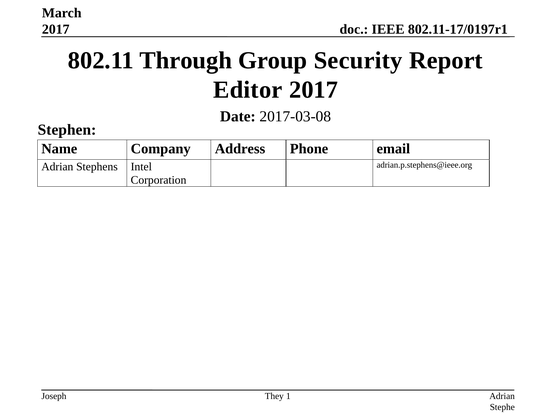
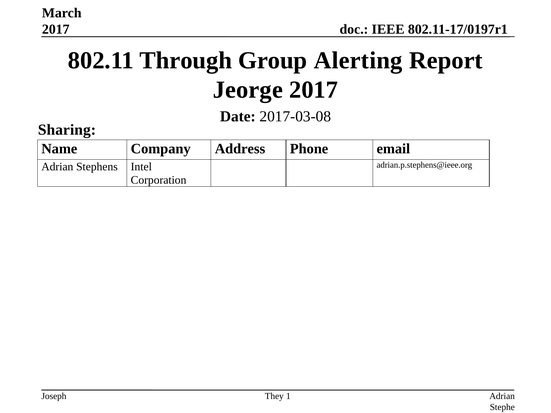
Security: Security -> Alerting (358, 60)
Editor: Editor -> Jeorge (248, 90)
Stephen: Stephen -> Sharing (67, 130)
